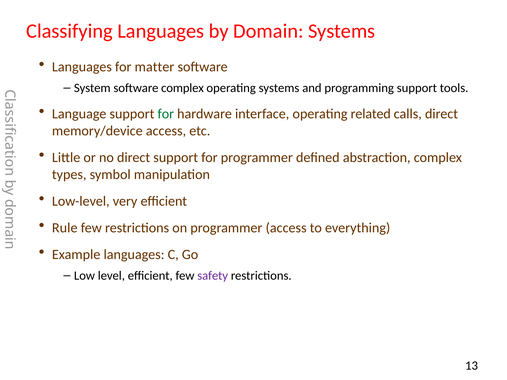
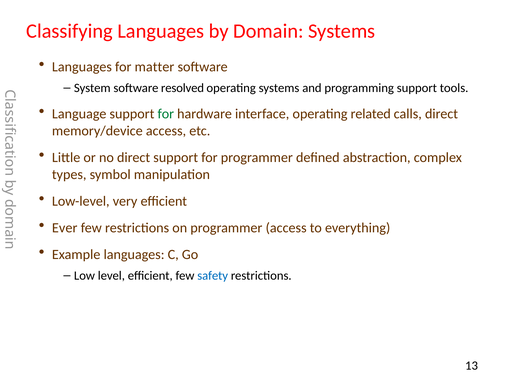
software complex: complex -> resolved (182, 88)
Rule: Rule -> Ever (65, 228)
safety colour: purple -> blue (213, 276)
